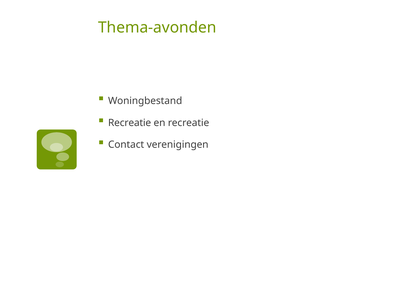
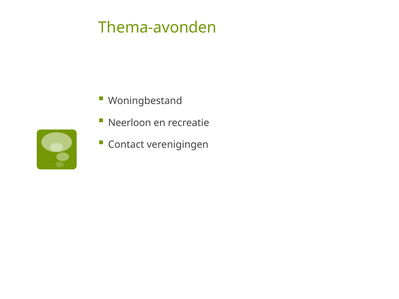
Recreatie: Recreatie -> Neerloon (130, 123)
